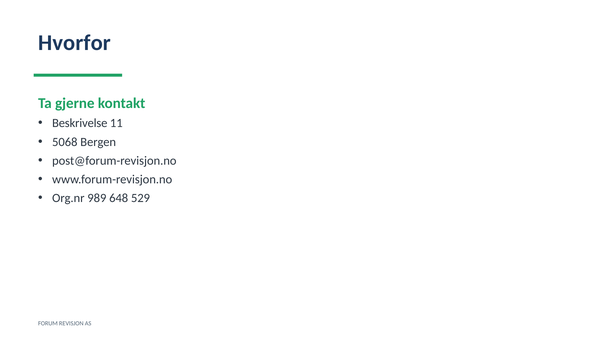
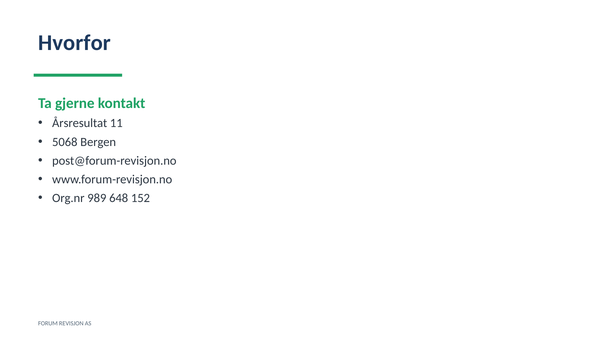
Beskrivelse: Beskrivelse -> Årsresultat (80, 123)
529: 529 -> 152 (140, 198)
